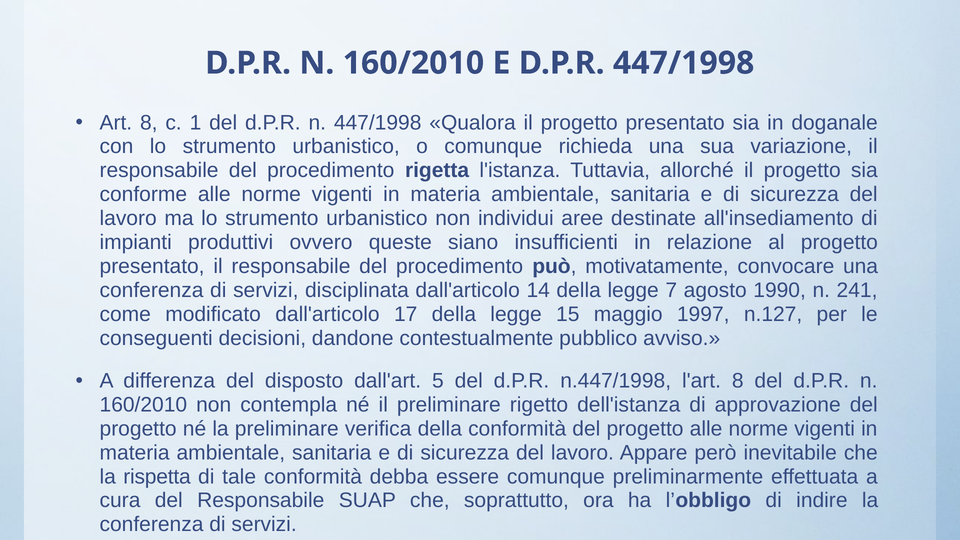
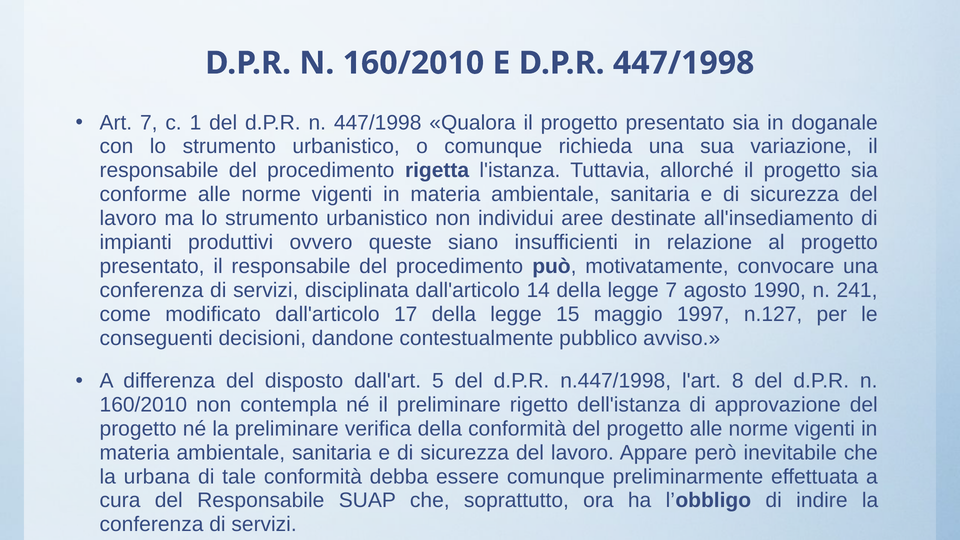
Art 8: 8 -> 7 (149, 123)
rispetta: rispetta -> urbana (157, 477)
